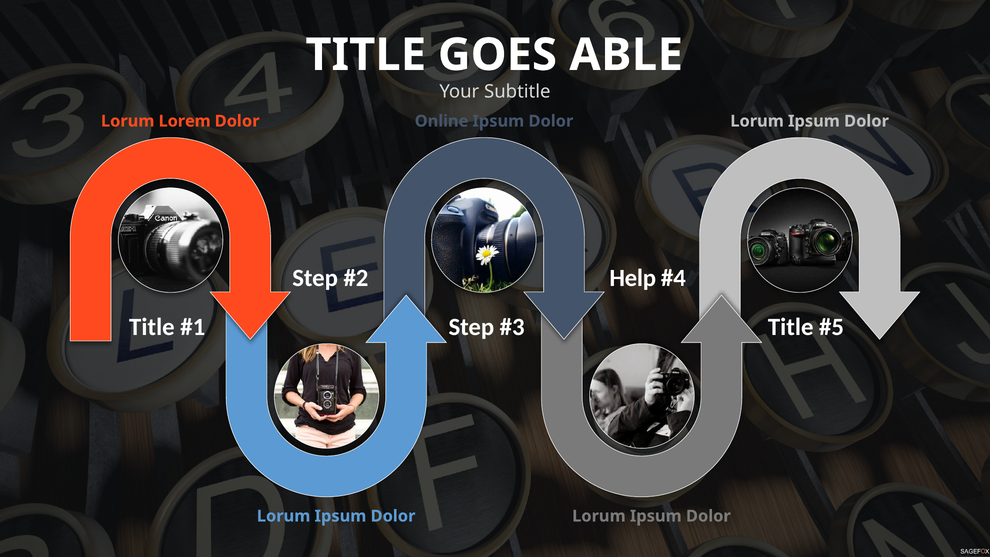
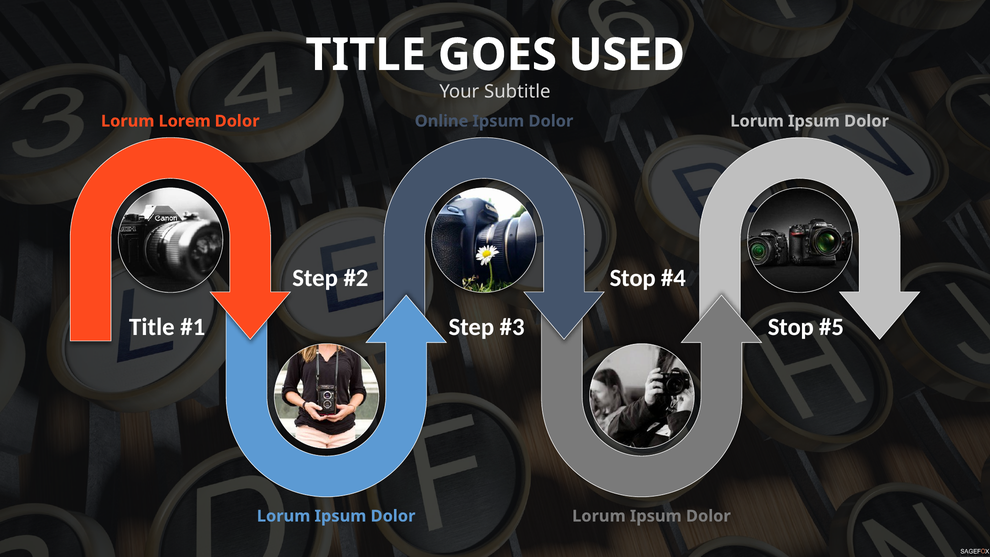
ABLE: ABLE -> USED (627, 55)
Help: Help -> Stop (633, 278)
Title: Title -> Stop (791, 327)
